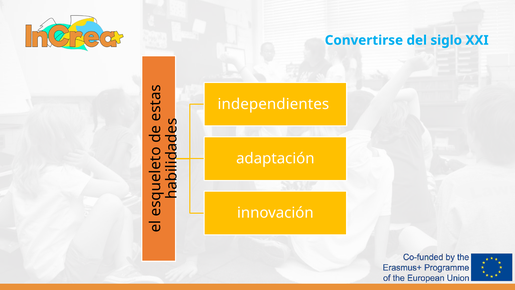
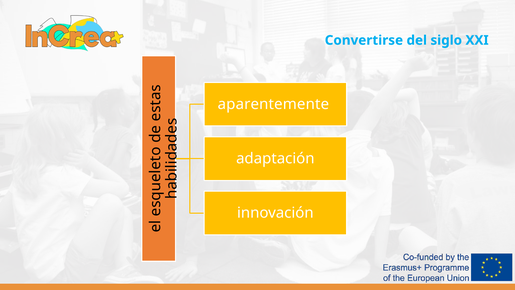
independientes: independientes -> aparentemente (273, 104)
